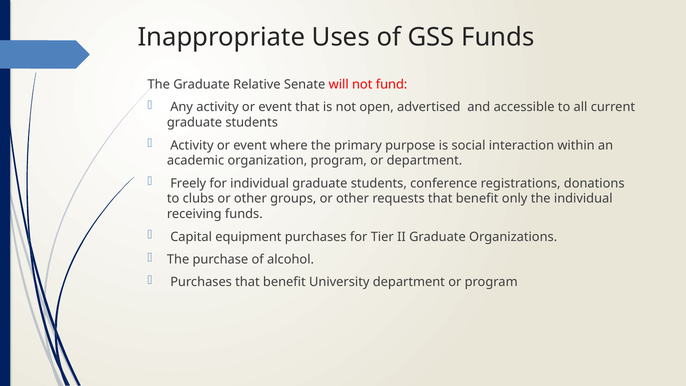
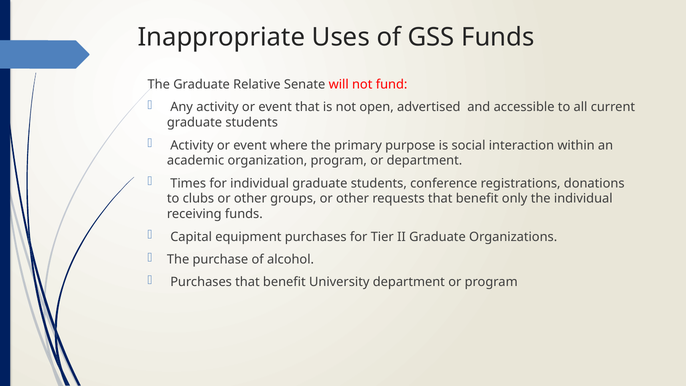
Freely: Freely -> Times (188, 183)
